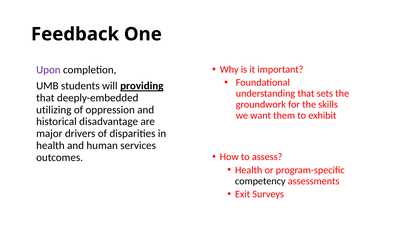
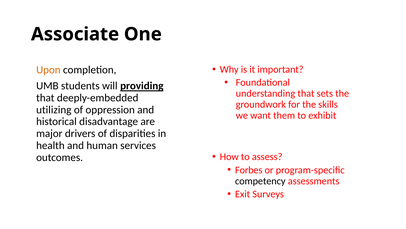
Feedback: Feedback -> Associate (75, 34)
Upon colour: purple -> orange (48, 70)
Health: Health -> Forbes (249, 170)
